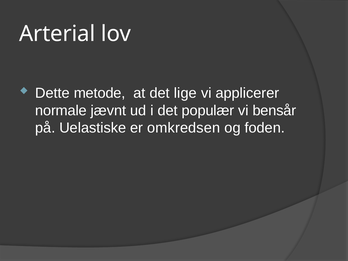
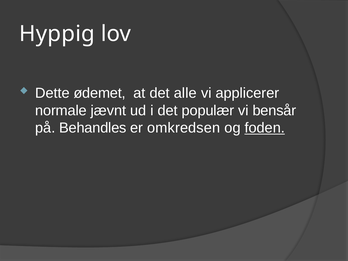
Arterial: Arterial -> Hyppig (57, 34)
metode: metode -> ødemet (100, 93)
lige: lige -> alle (185, 93)
Uelastiske: Uelastiske -> Behandles (93, 128)
foden underline: none -> present (265, 128)
